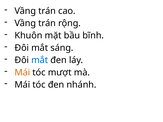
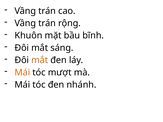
mắt colour: blue -> orange (40, 60)
